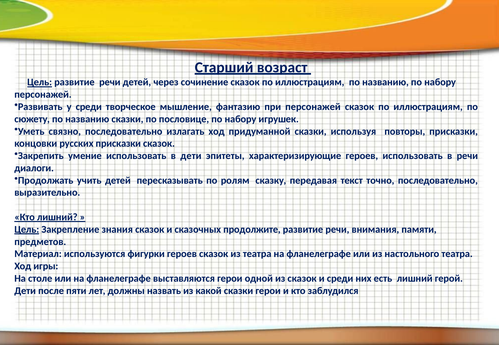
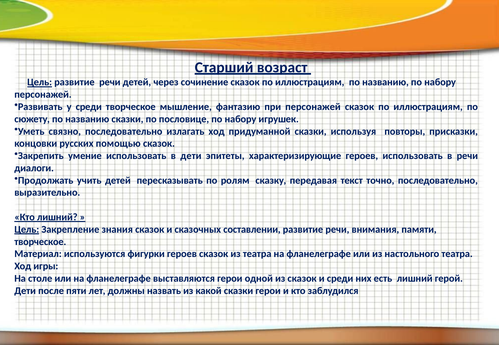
русских присказки: присказки -> помощью (118, 144)
продолжите: продолжите -> составлении (252, 230)
предметов: предметов -> творческое (40, 242)
